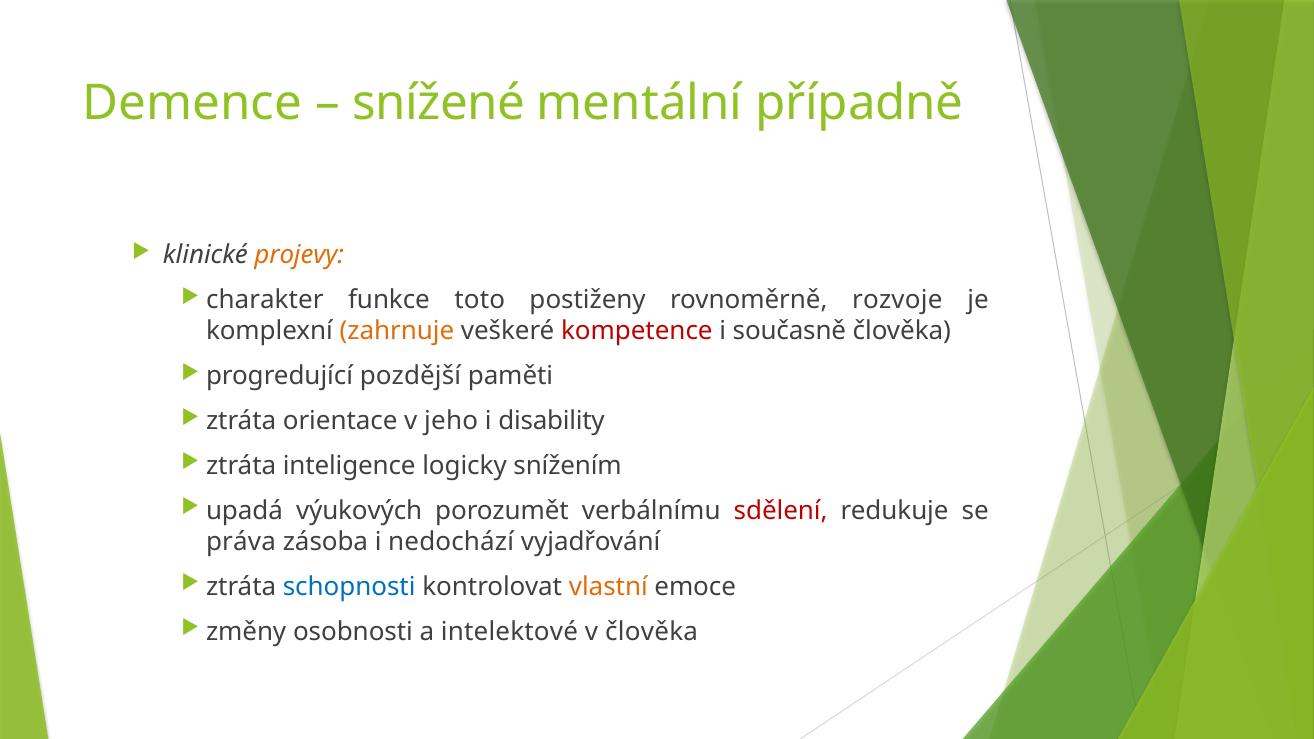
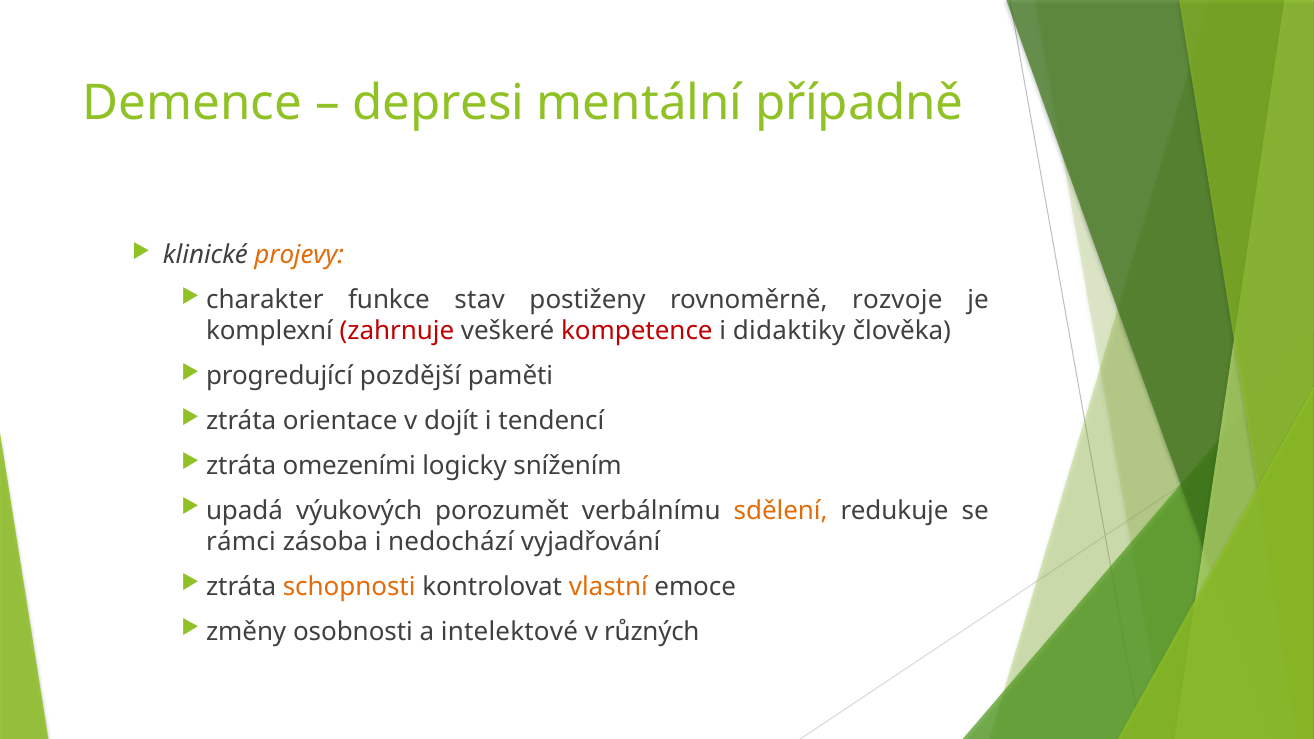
snížené: snížené -> depresi (438, 104)
toto: toto -> stav (480, 300)
zahrnuje colour: orange -> red (397, 331)
současně: současně -> didaktiky (789, 331)
jeho: jeho -> dojít (451, 421)
disability: disability -> tendencí (551, 421)
inteligence: inteligence -> omezeními (349, 466)
sdělení colour: red -> orange (781, 511)
práva: práva -> rámci (241, 542)
schopnosti colour: blue -> orange (349, 587)
v člověka: člověka -> různých (652, 632)
